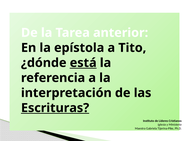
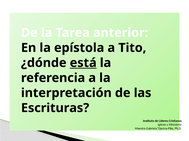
Escrituras underline: present -> none (55, 109)
